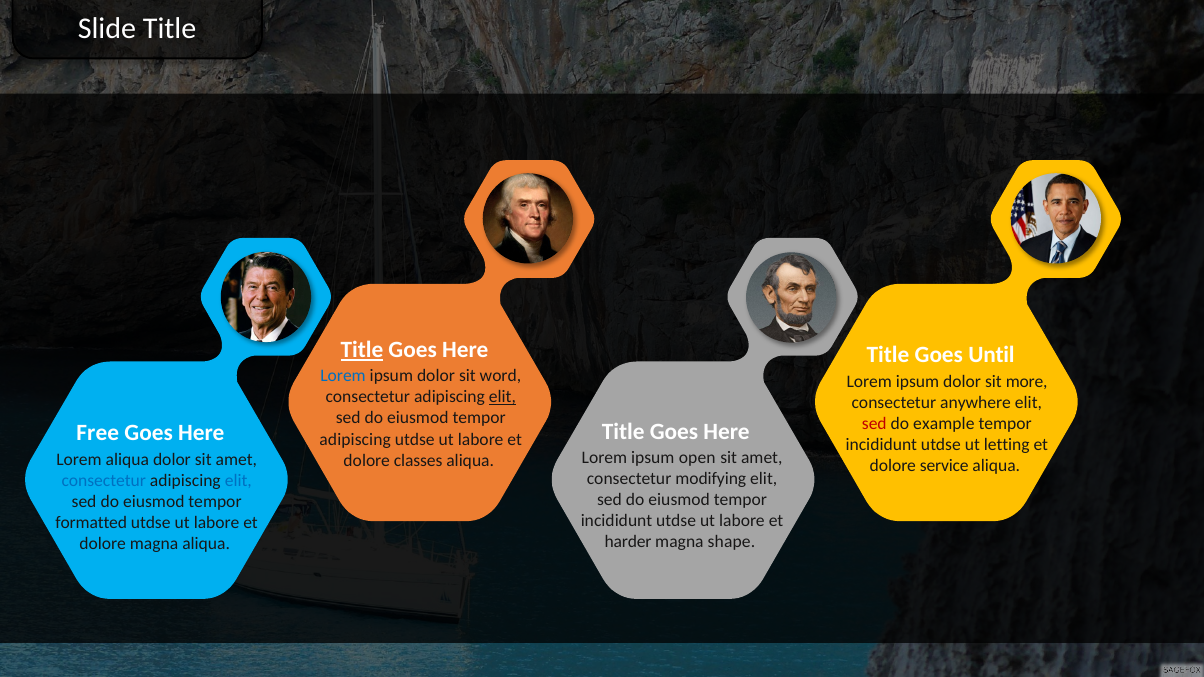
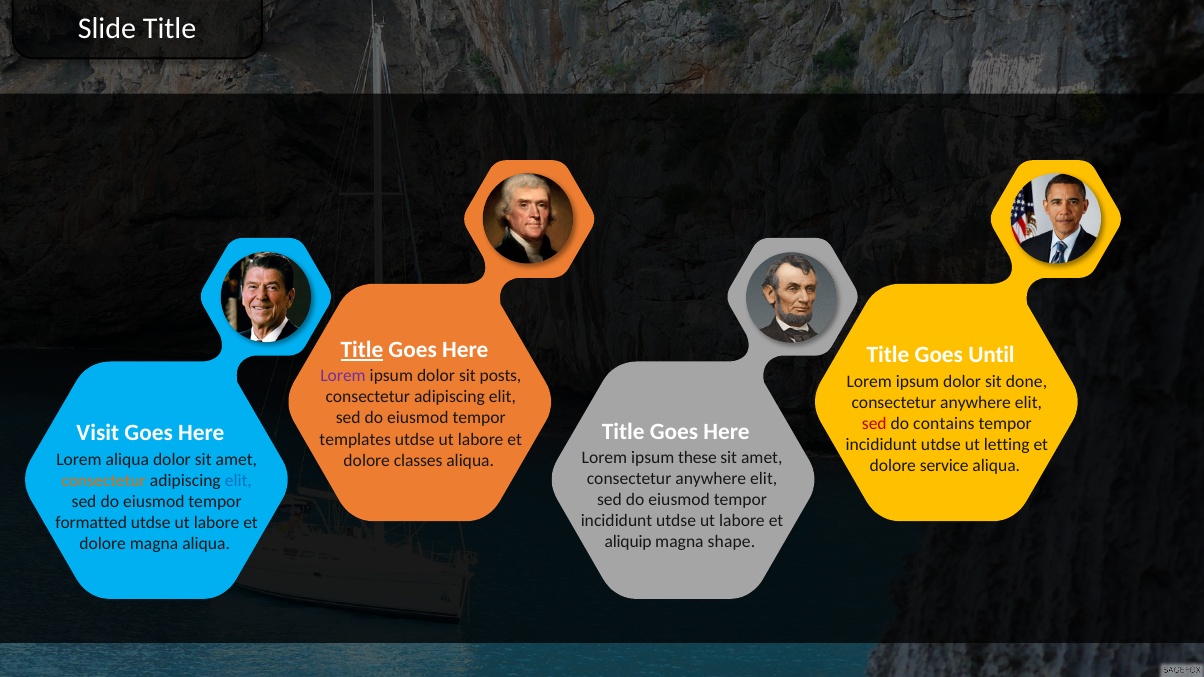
Lorem colour: blue -> purple (343, 376)
word: word -> posts (501, 376)
more: more -> done (1026, 381)
elit underline: present -> none (502, 397)
example: example -> contains (944, 424)
Free: Free -> Visit (98, 433)
adipiscing: adipiscing -> templates (355, 439)
open: open -> these (697, 458)
modifying: modifying -> anywhere (711, 479)
consectetur colour: blue -> orange (104, 481)
harder: harder -> aliquip (628, 542)
